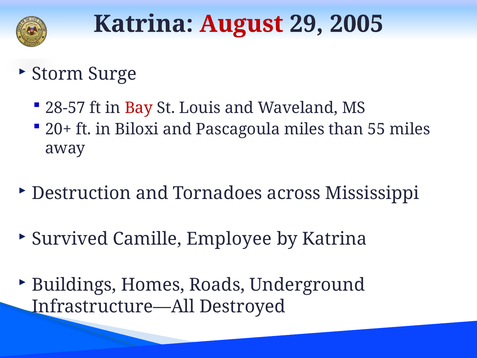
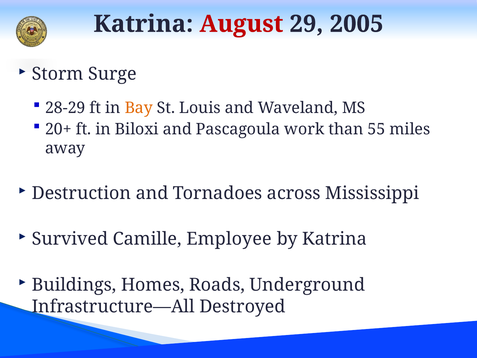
28-57: 28-57 -> 28-29 (65, 108)
Bay colour: red -> orange (139, 108)
Pascagoula miles: miles -> work (304, 129)
